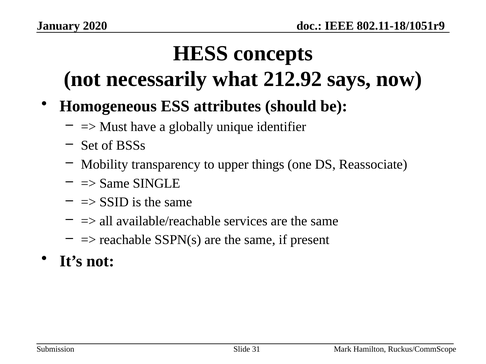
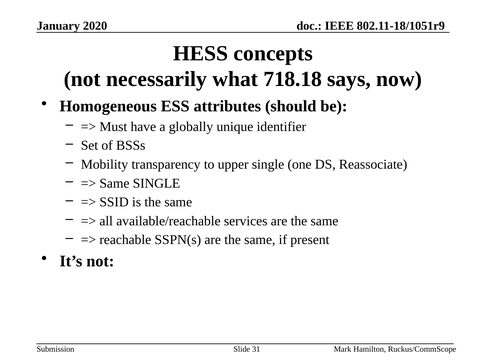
212.92: 212.92 -> 718.18 (293, 79)
upper things: things -> single (268, 165)
